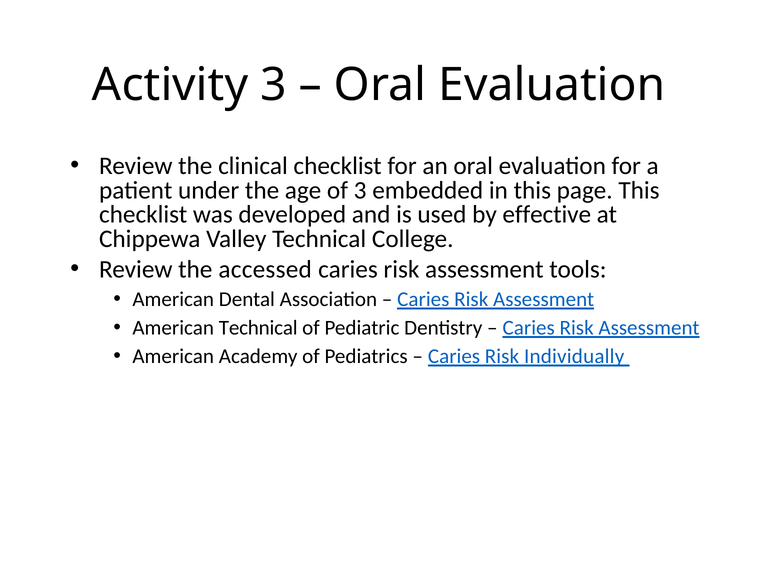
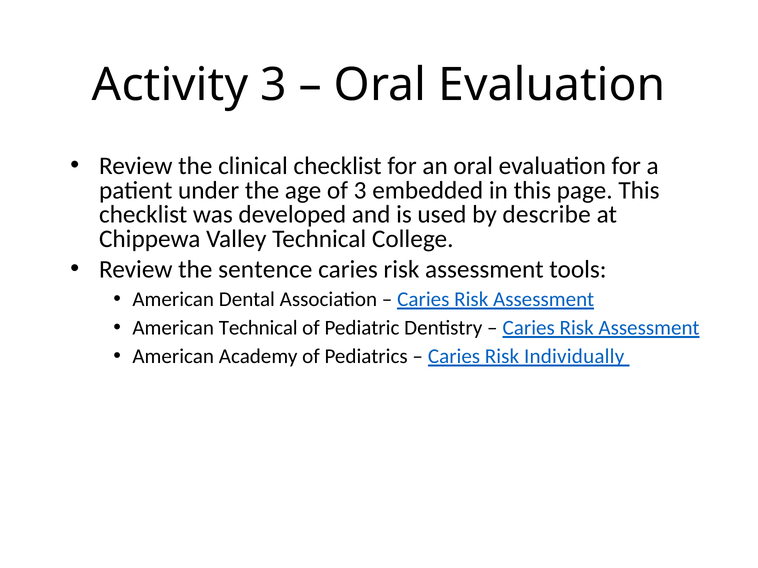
effective: effective -> describe (547, 215)
accessed: accessed -> sentence (265, 270)
